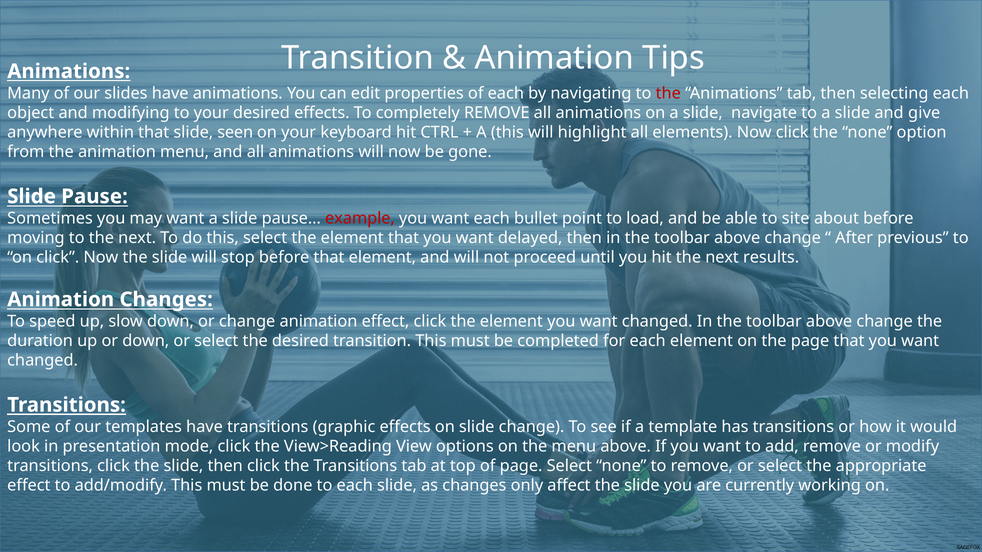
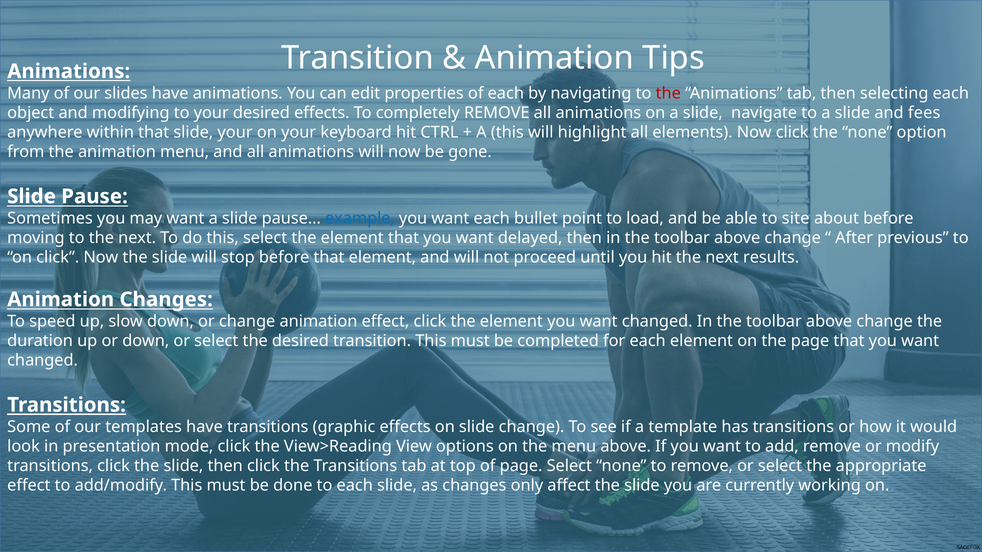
give: give -> fees (924, 113)
slide seen: seen -> your (235, 132)
example colour: red -> blue (360, 218)
